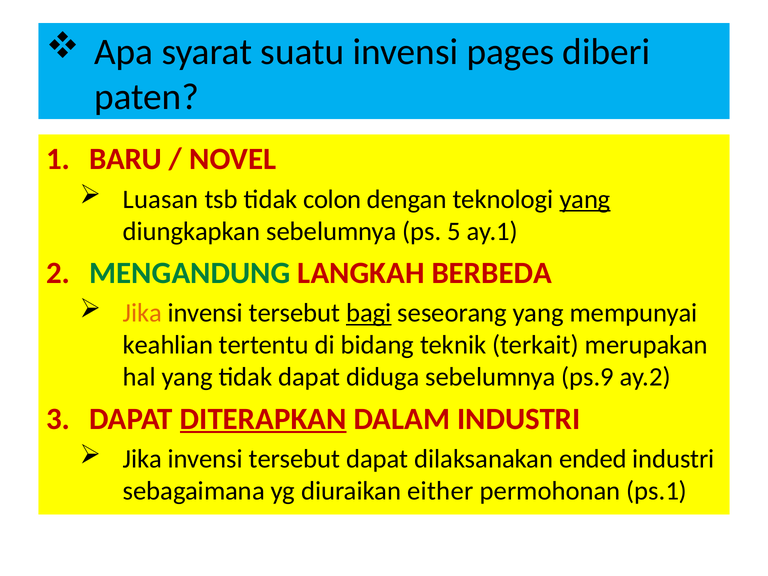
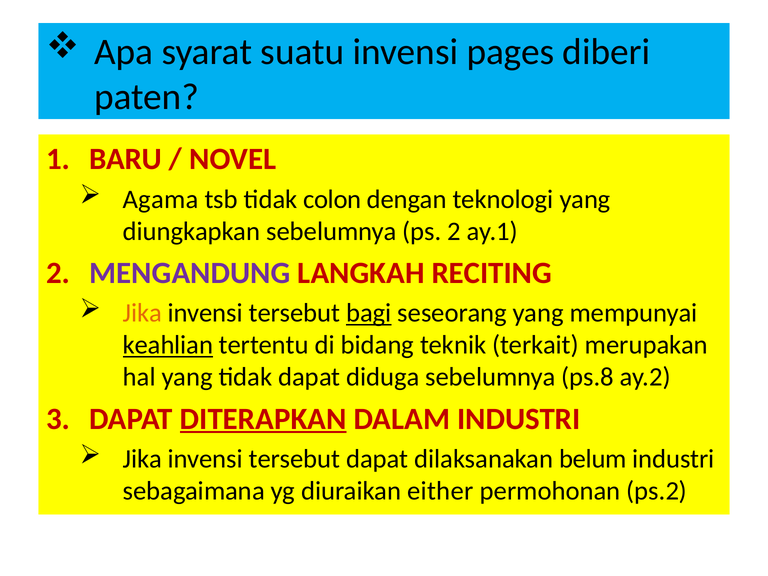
Luasan: Luasan -> Agama (161, 199)
yang underline: present -> none (585, 199)
ps 5: 5 -> 2 (454, 231)
MENGANDUNG colour: green -> purple (190, 273)
BERBEDA: BERBEDA -> RECITING (492, 273)
keahlian underline: none -> present (168, 345)
ps.9: ps.9 -> ps.8 (588, 377)
ended: ended -> belum (593, 459)
ps.1: ps.1 -> ps.2 (657, 491)
